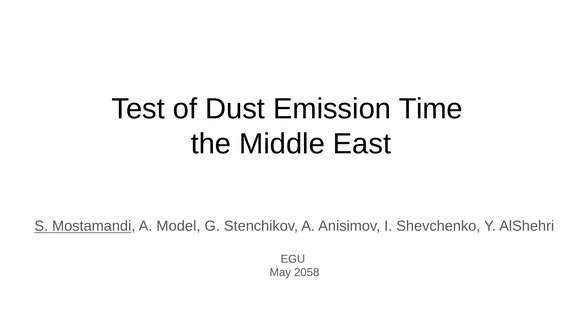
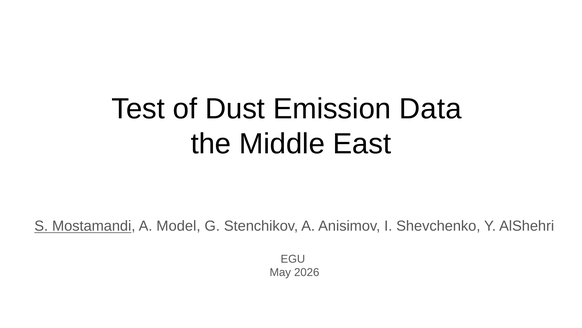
Time: Time -> Data (430, 109)
2058: 2058 -> 2026 (307, 272)
